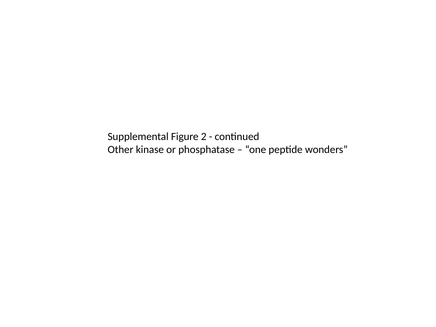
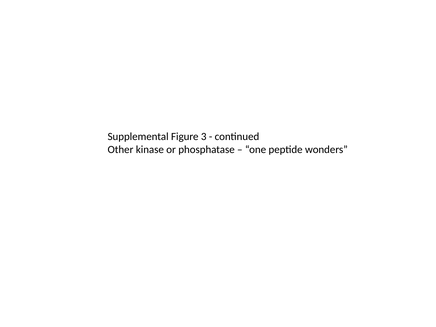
2: 2 -> 3 (204, 137)
